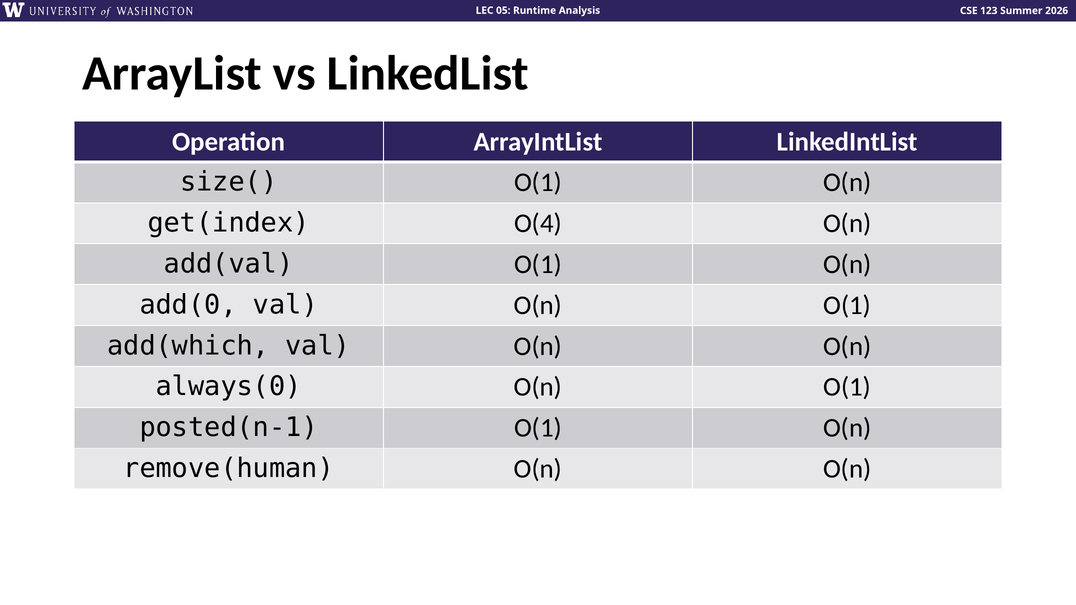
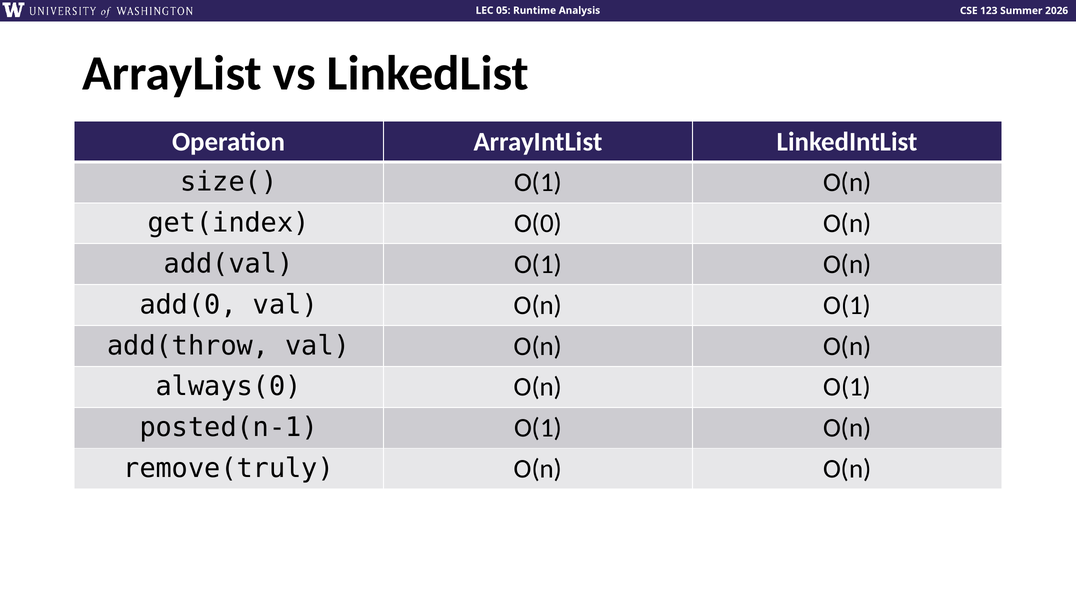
O(4: O(4 -> O(0 (538, 224)
add(which: add(which -> add(throw (188, 346)
remove(human: remove(human -> remove(truly (229, 469)
